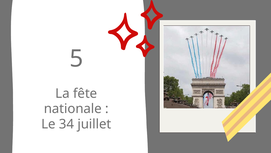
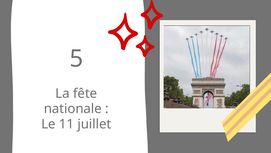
34: 34 -> 11 (66, 124)
